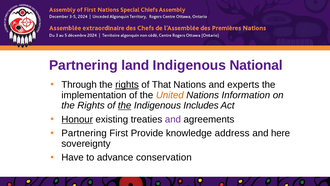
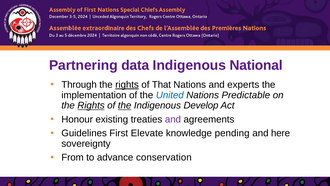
land: land -> data (135, 65)
United colour: orange -> blue (170, 95)
Information: Information -> Predictable (246, 95)
Rights underline: none -> present (91, 105)
Includes: Includes -> Develop (201, 105)
Honour underline: present -> none (77, 119)
Partnering: Partnering -> Guidelines (84, 133)
Provide: Provide -> Elevate (147, 133)
address: address -> pending (232, 133)
Have: Have -> From (73, 157)
